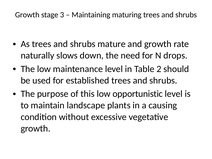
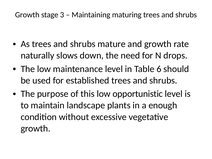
2: 2 -> 6 (159, 69)
causing: causing -> enough (163, 105)
